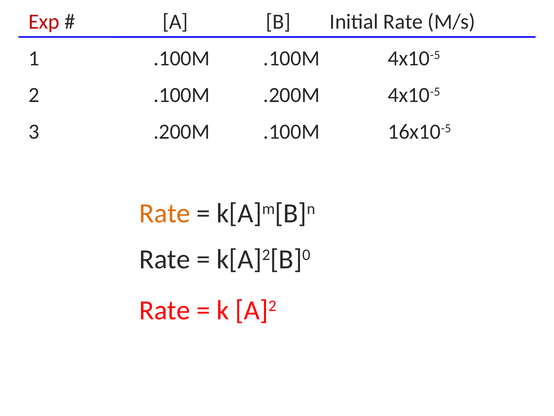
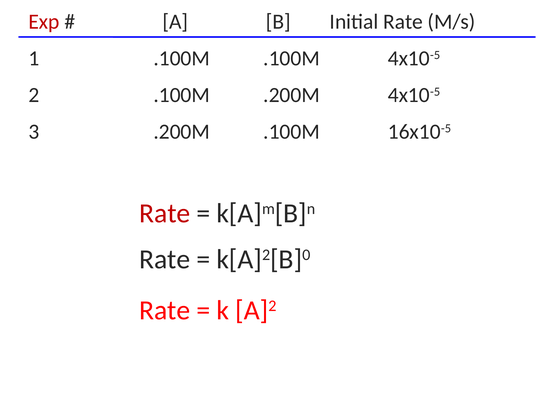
Rate colour: orange -> red (165, 213)
